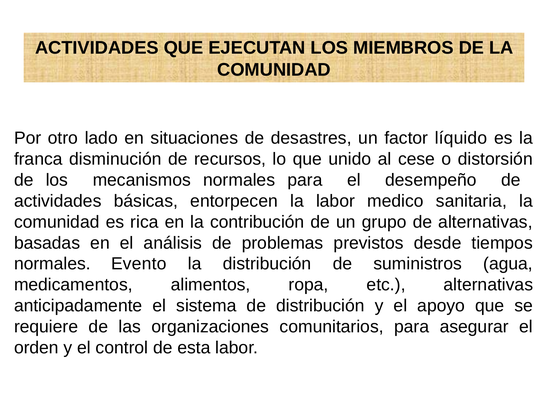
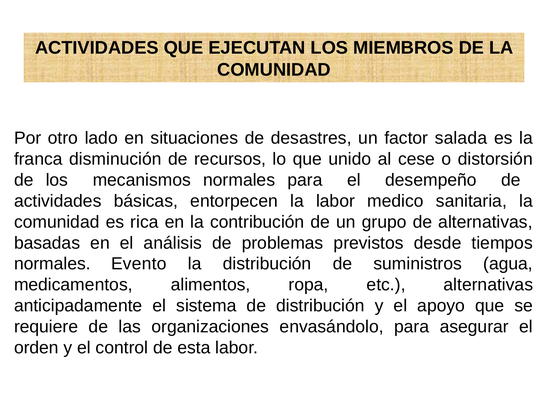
líquido: líquido -> salada (461, 138)
comunitarios: comunitarios -> envasándolo (332, 327)
